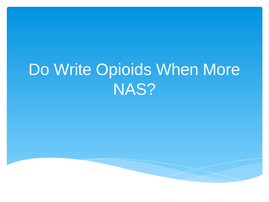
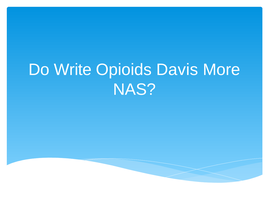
When: When -> Davis (177, 70)
